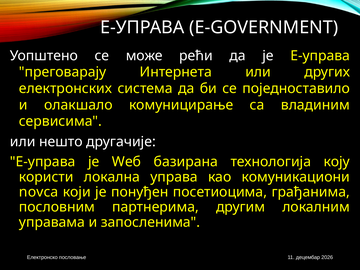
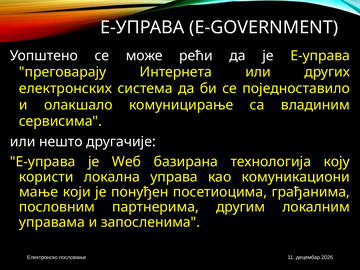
novca: novca -> мање (39, 192)
